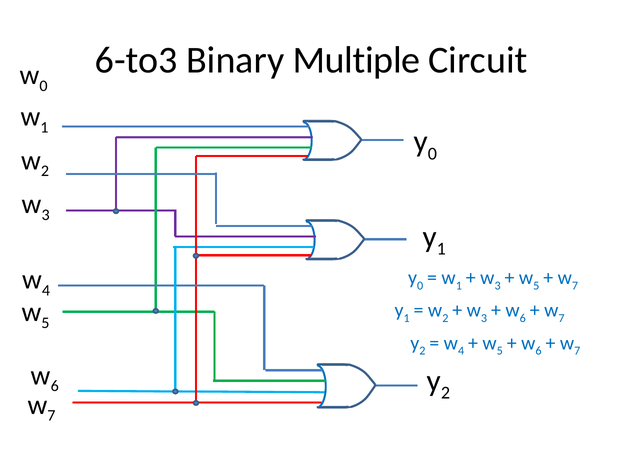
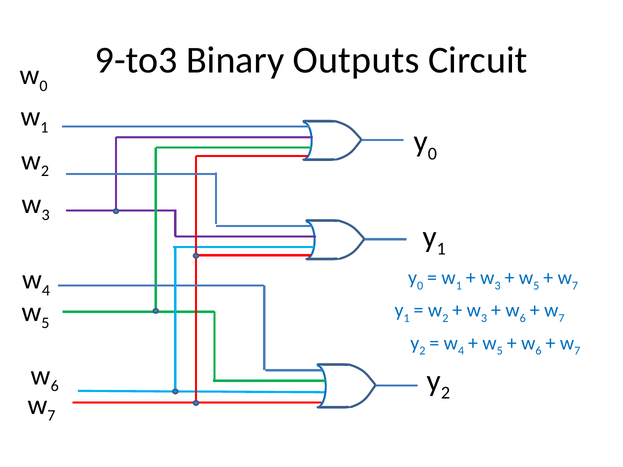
6-to3: 6-to3 -> 9-to3 (136, 60)
Multiple: Multiple -> Outputs (356, 60)
